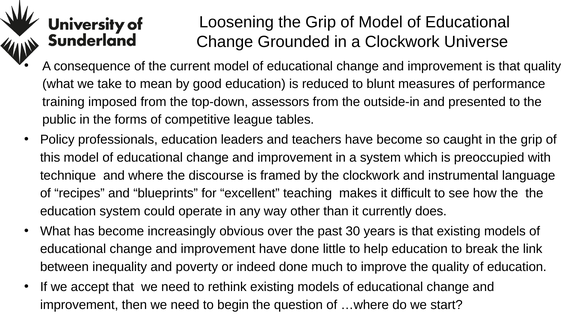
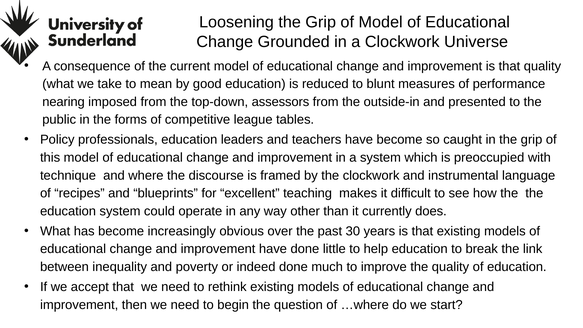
training: training -> nearing (64, 102)
